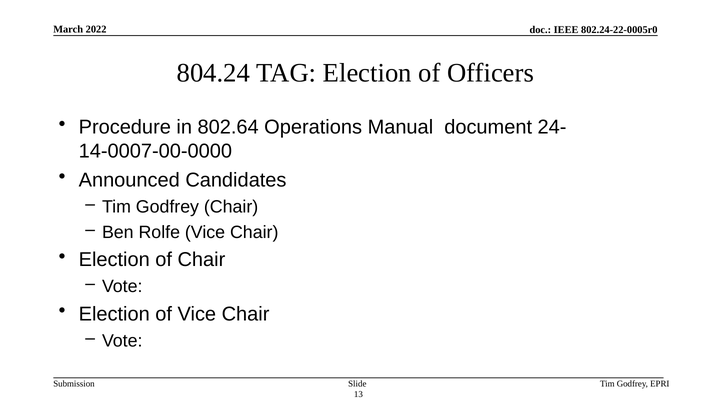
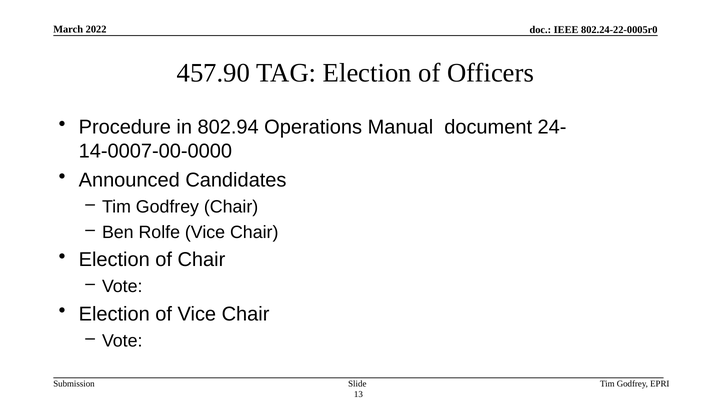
804.24: 804.24 -> 457.90 (213, 73)
802.64: 802.64 -> 802.94 (228, 127)
